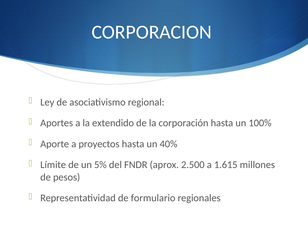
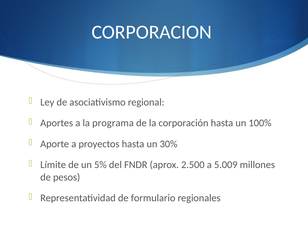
extendido: extendido -> programa (113, 123)
40%: 40% -> 30% (169, 144)
1.615: 1.615 -> 5.009 (226, 165)
